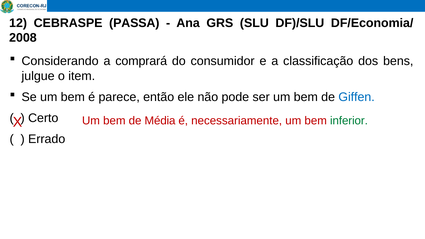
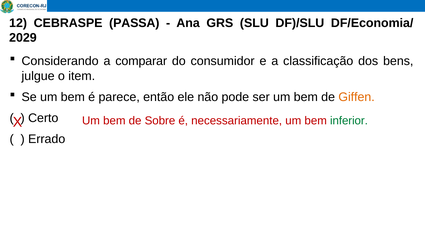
2008: 2008 -> 2029 (23, 38)
comprará: comprará -> comparar (141, 61)
Giffen colour: blue -> orange (357, 97)
Média: Média -> Sobre (160, 121)
